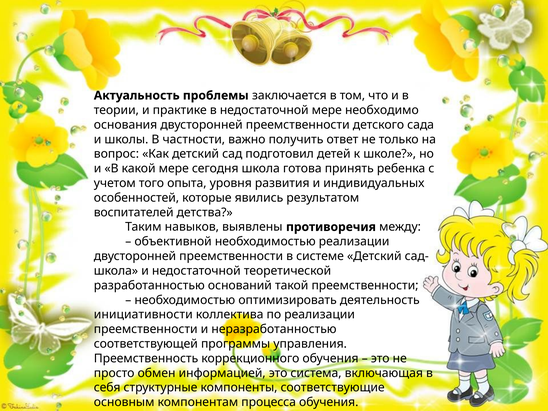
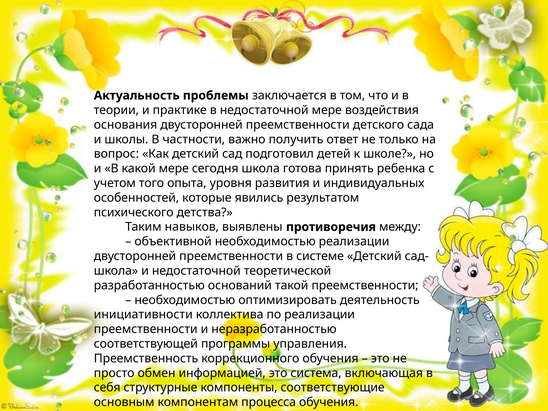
необходимо: необходимо -> воздействия (382, 110)
воспитателей: воспитателей -> психического (134, 212)
